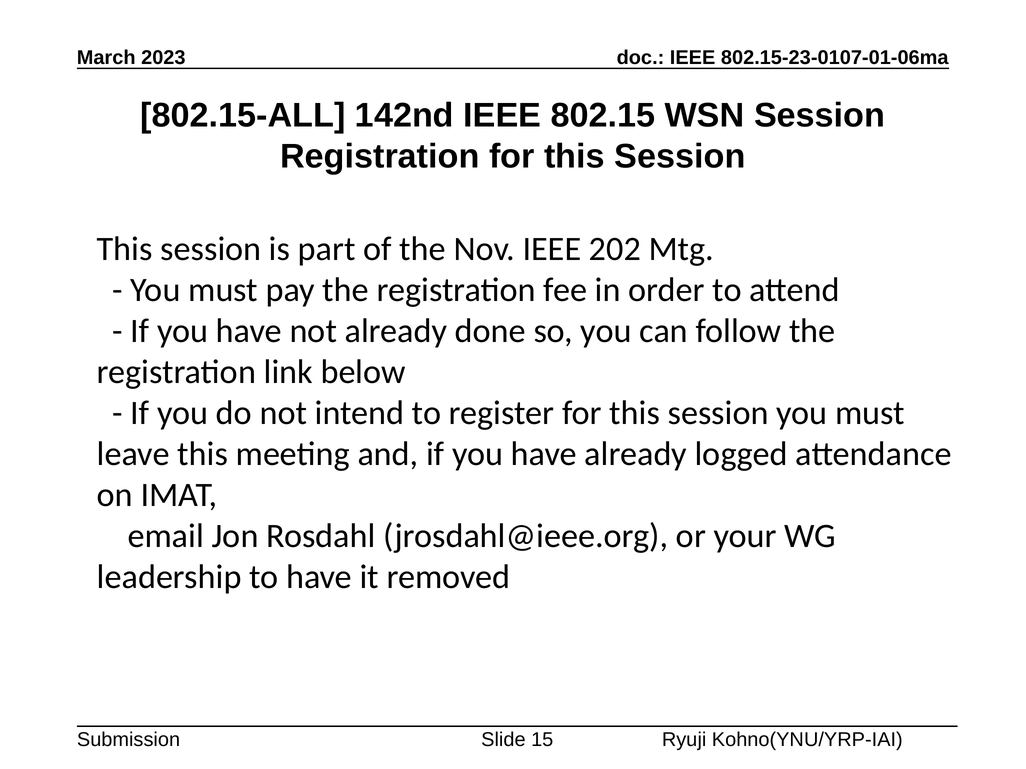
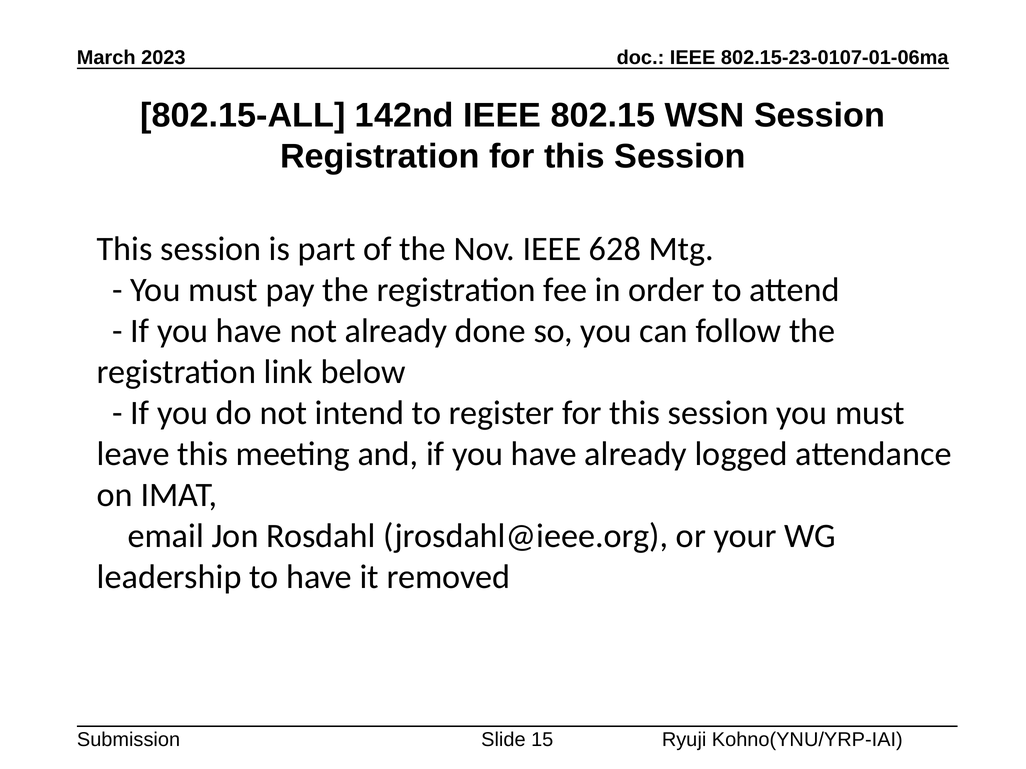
202: 202 -> 628 (615, 249)
